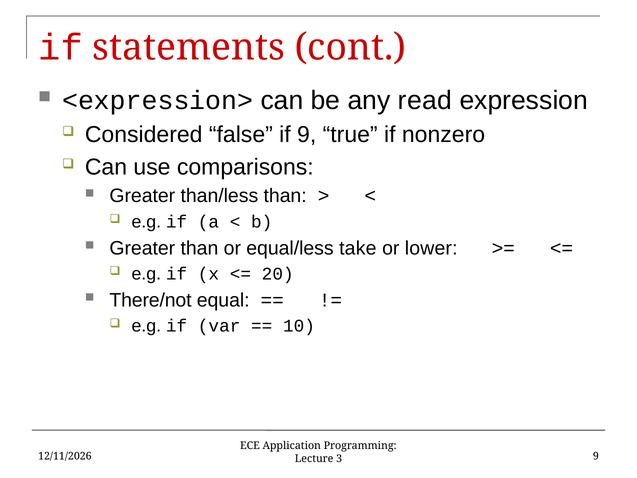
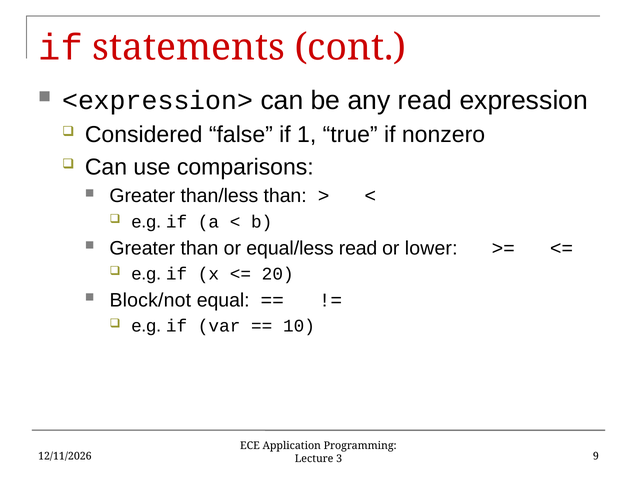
if 9: 9 -> 1 (307, 135)
equal/less take: take -> read (358, 248)
There/not: There/not -> Block/not (150, 300)
